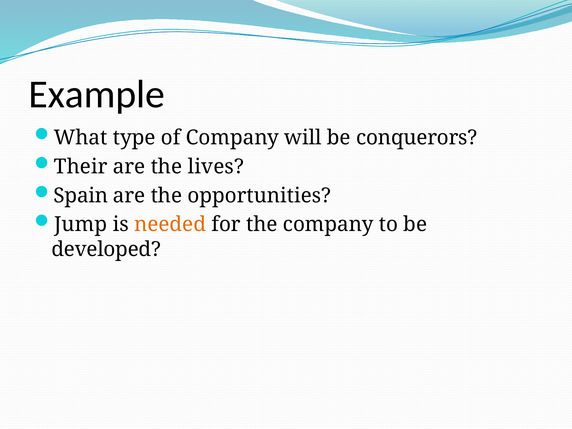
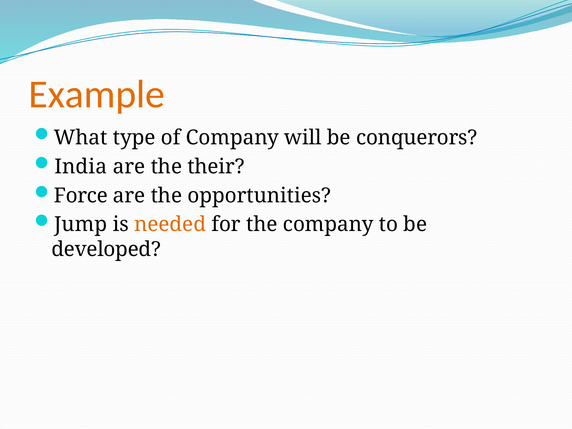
Example colour: black -> orange (97, 95)
Their: Their -> India (81, 167)
lives: lives -> their (216, 167)
Spain: Spain -> Force (81, 196)
